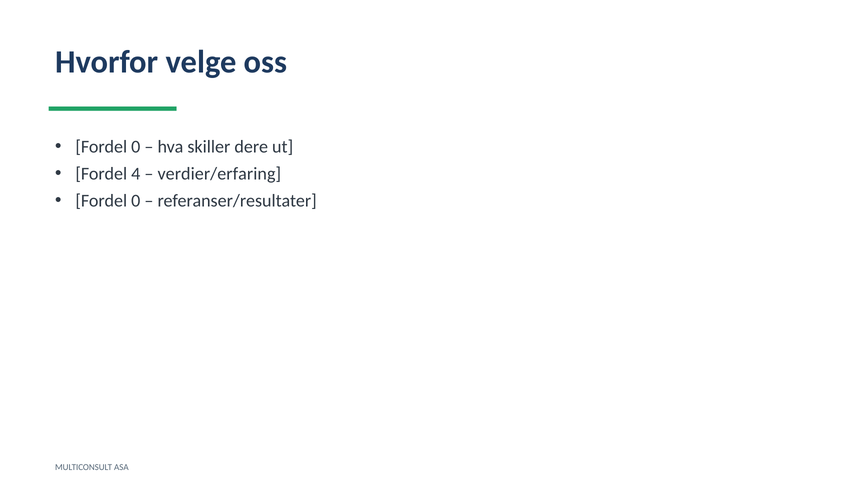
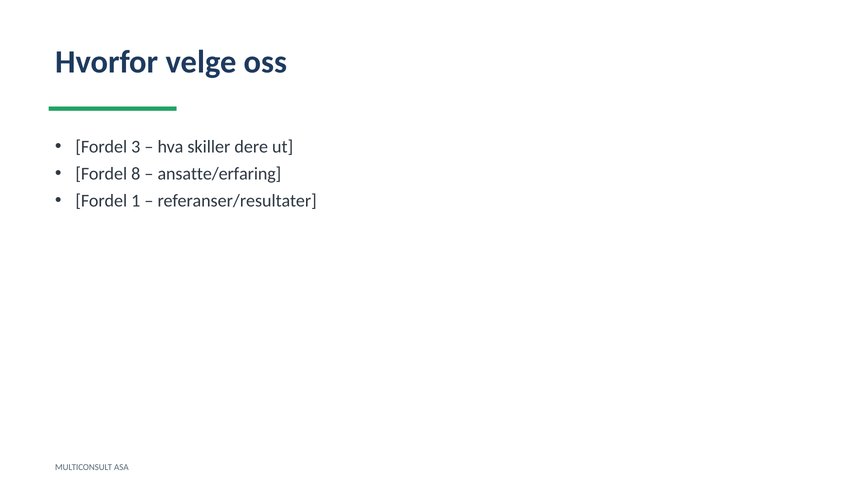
0: 0 -> 3 (136, 147)
4: 4 -> 8 (136, 174)
verdier/erfaring: verdier/erfaring -> ansatte/erfaring (219, 174)
0: 0 -> 1 (136, 201)
